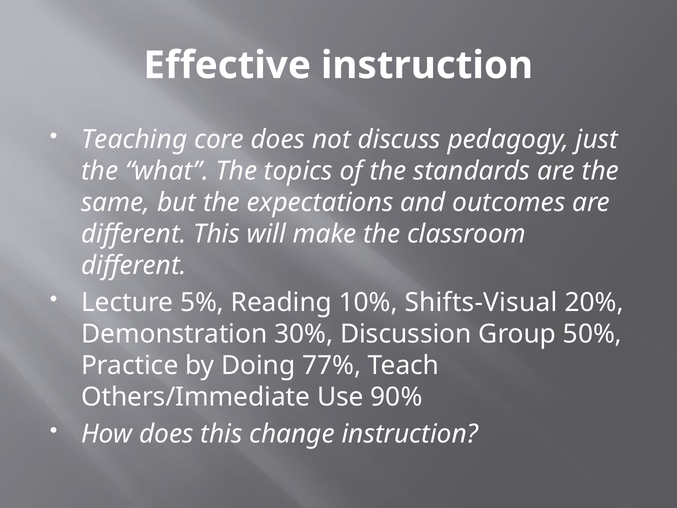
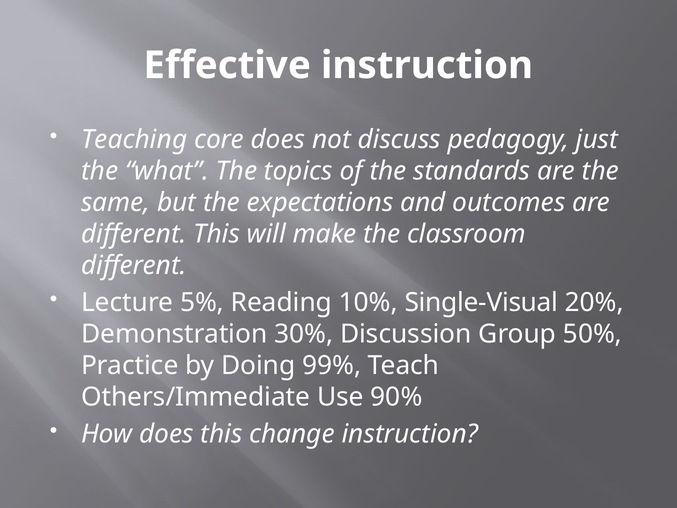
Shifts-Visual: Shifts-Visual -> Single-Visual (481, 302)
77%: 77% -> 99% (332, 365)
